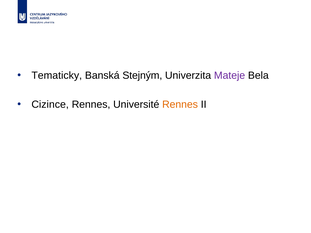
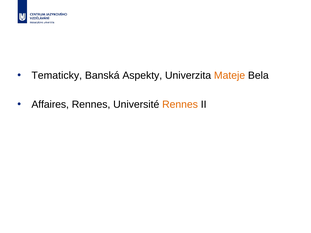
Stejným: Stejným -> Aspekty (142, 76)
Mateje colour: purple -> orange (230, 76)
Cizince: Cizince -> Affaires (50, 105)
